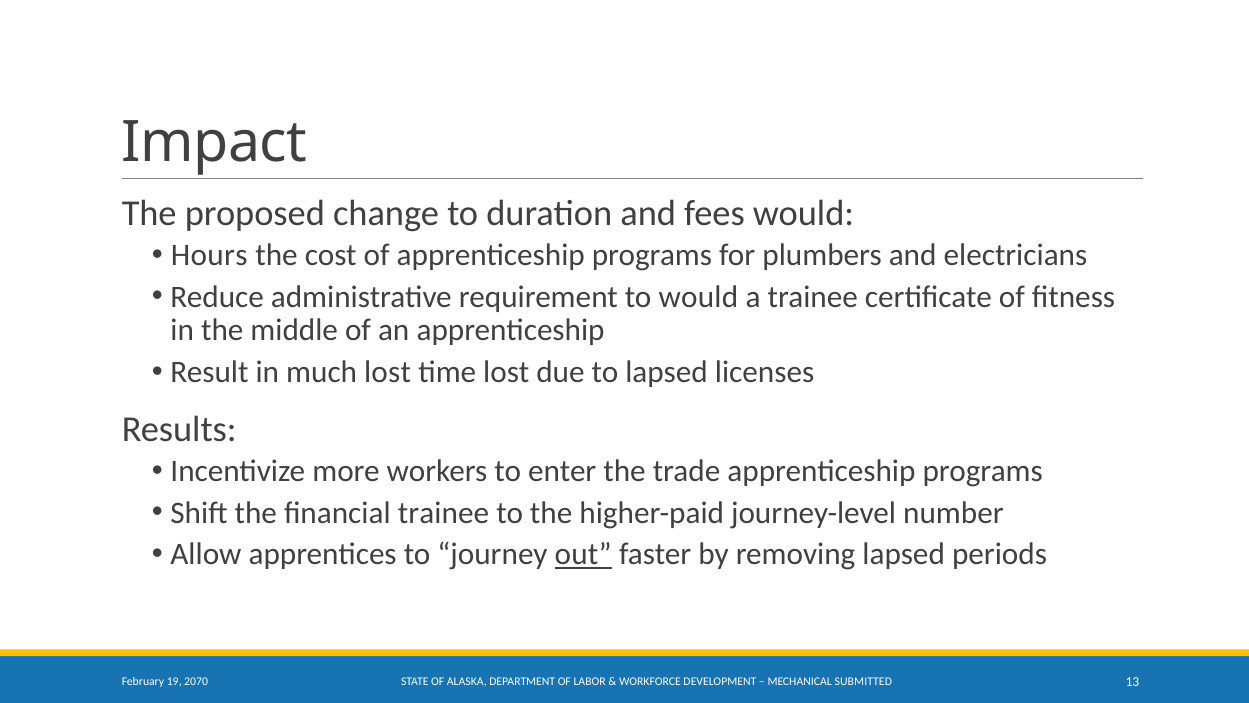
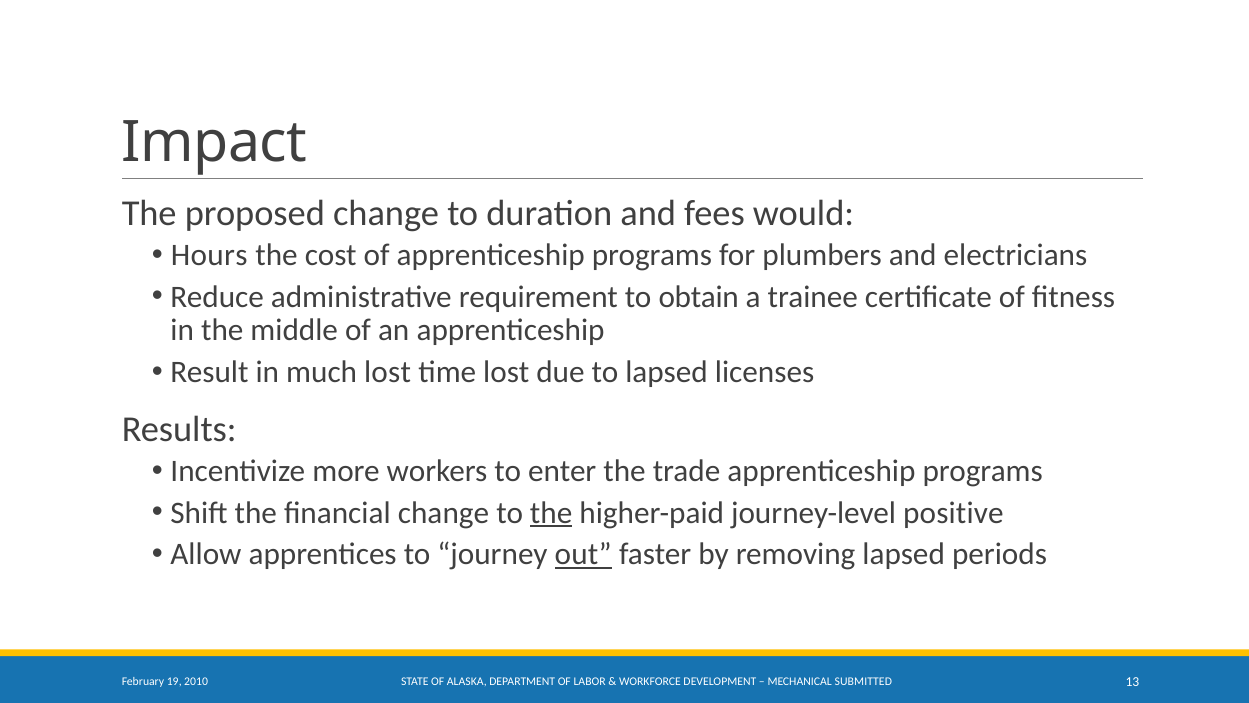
to would: would -> obtain (699, 297)
financial trainee: trainee -> change (444, 512)
the underline: none -> present (551, 512)
number: number -> positive (953, 512)
2070: 2070 -> 2010 (196, 681)
